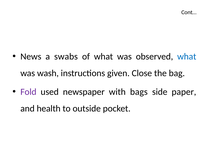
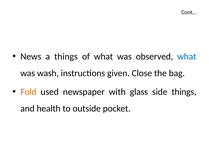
a swabs: swabs -> things (66, 56)
Fold colour: purple -> orange (28, 92)
bags: bags -> glass (139, 92)
side paper: paper -> things (184, 92)
